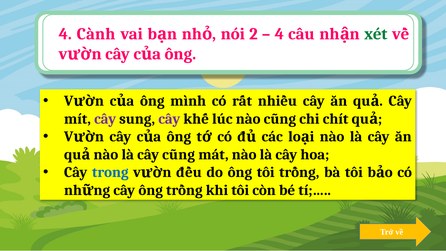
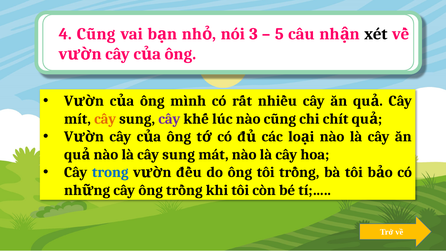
4 Cành: Cành -> Cũng (96, 34)
2: 2 -> 3 (253, 34)
4: 4 -> 5 (279, 34)
xét colour: green -> black (376, 34)
cây colour: purple -> orange (105, 119)
là cây cũng: cũng -> sung (179, 154)
